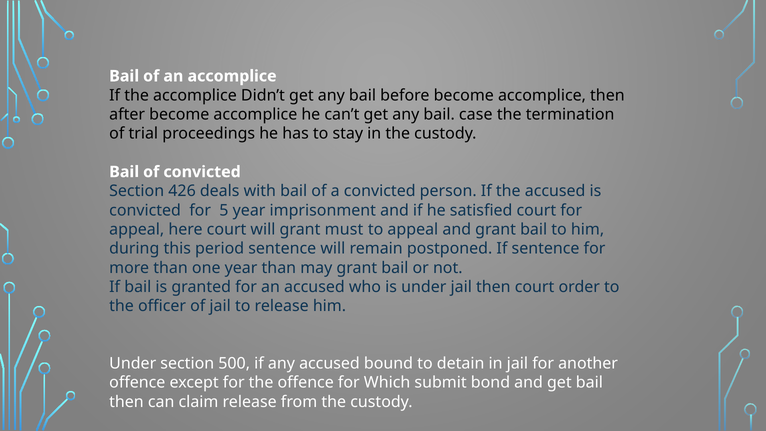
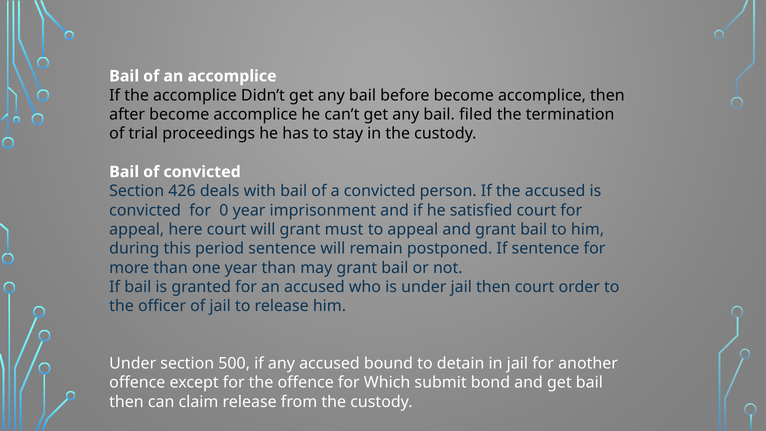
case: case -> filed (476, 114)
5: 5 -> 0 (224, 210)
